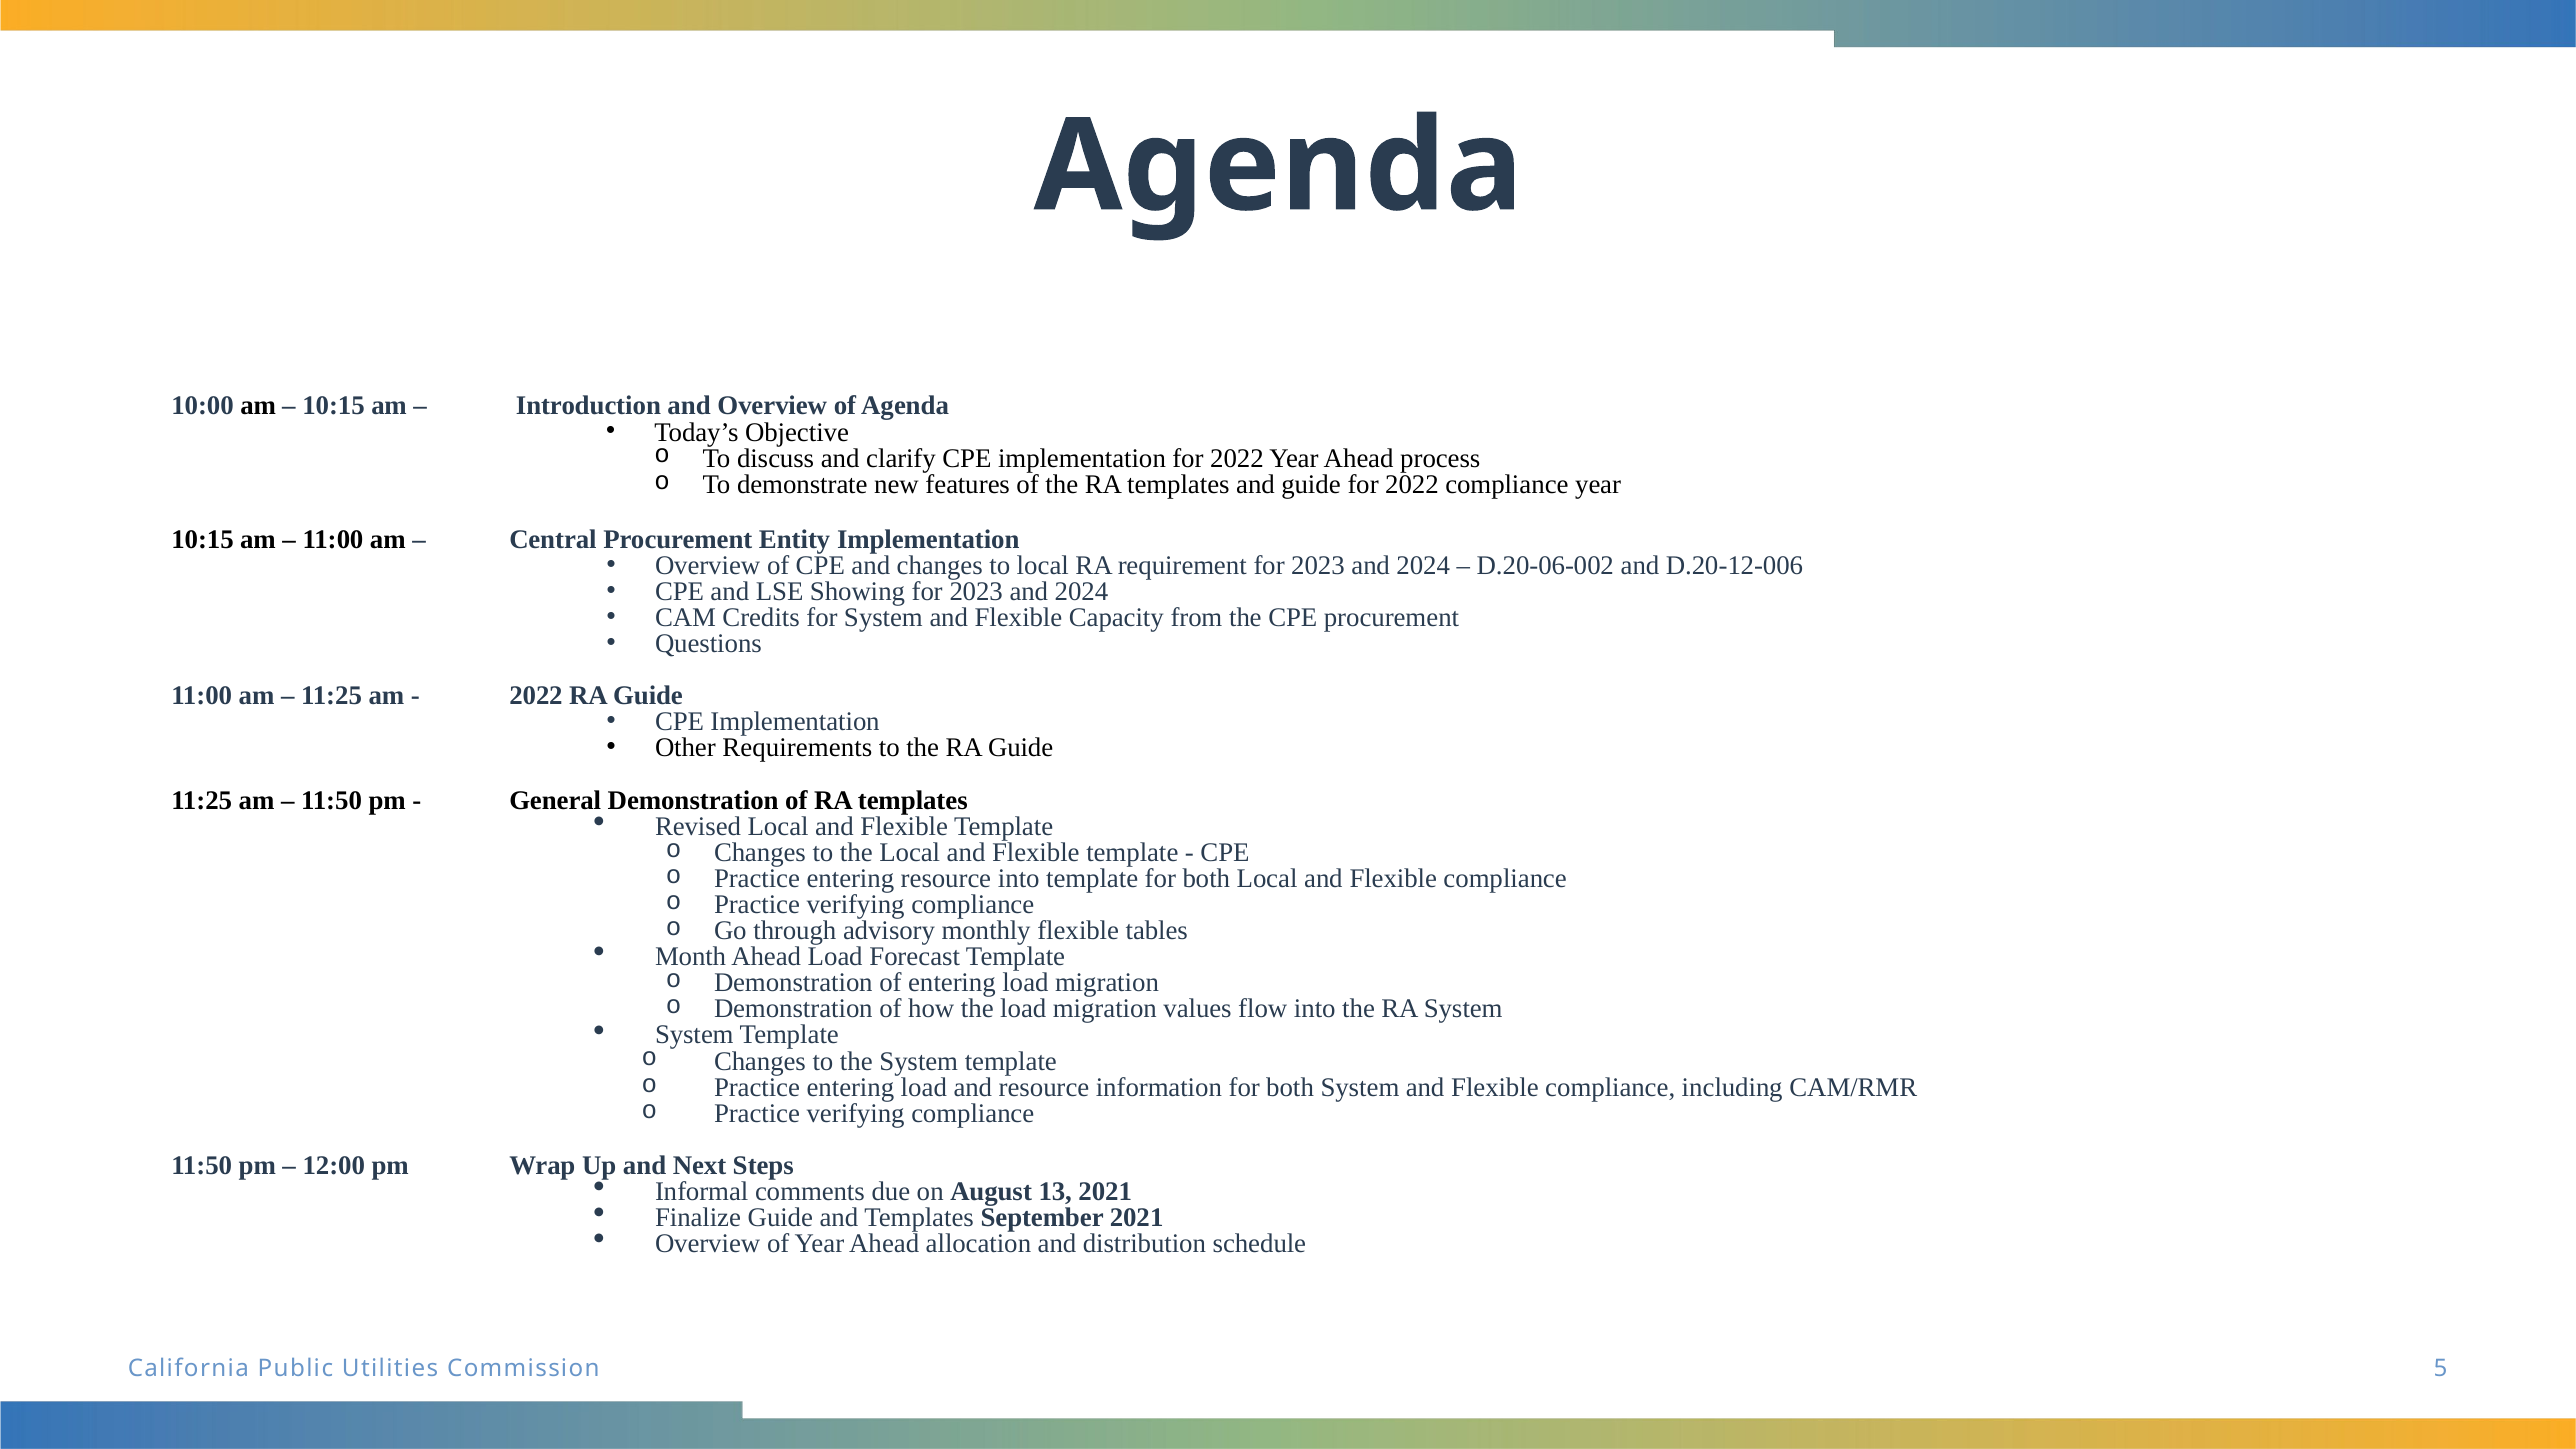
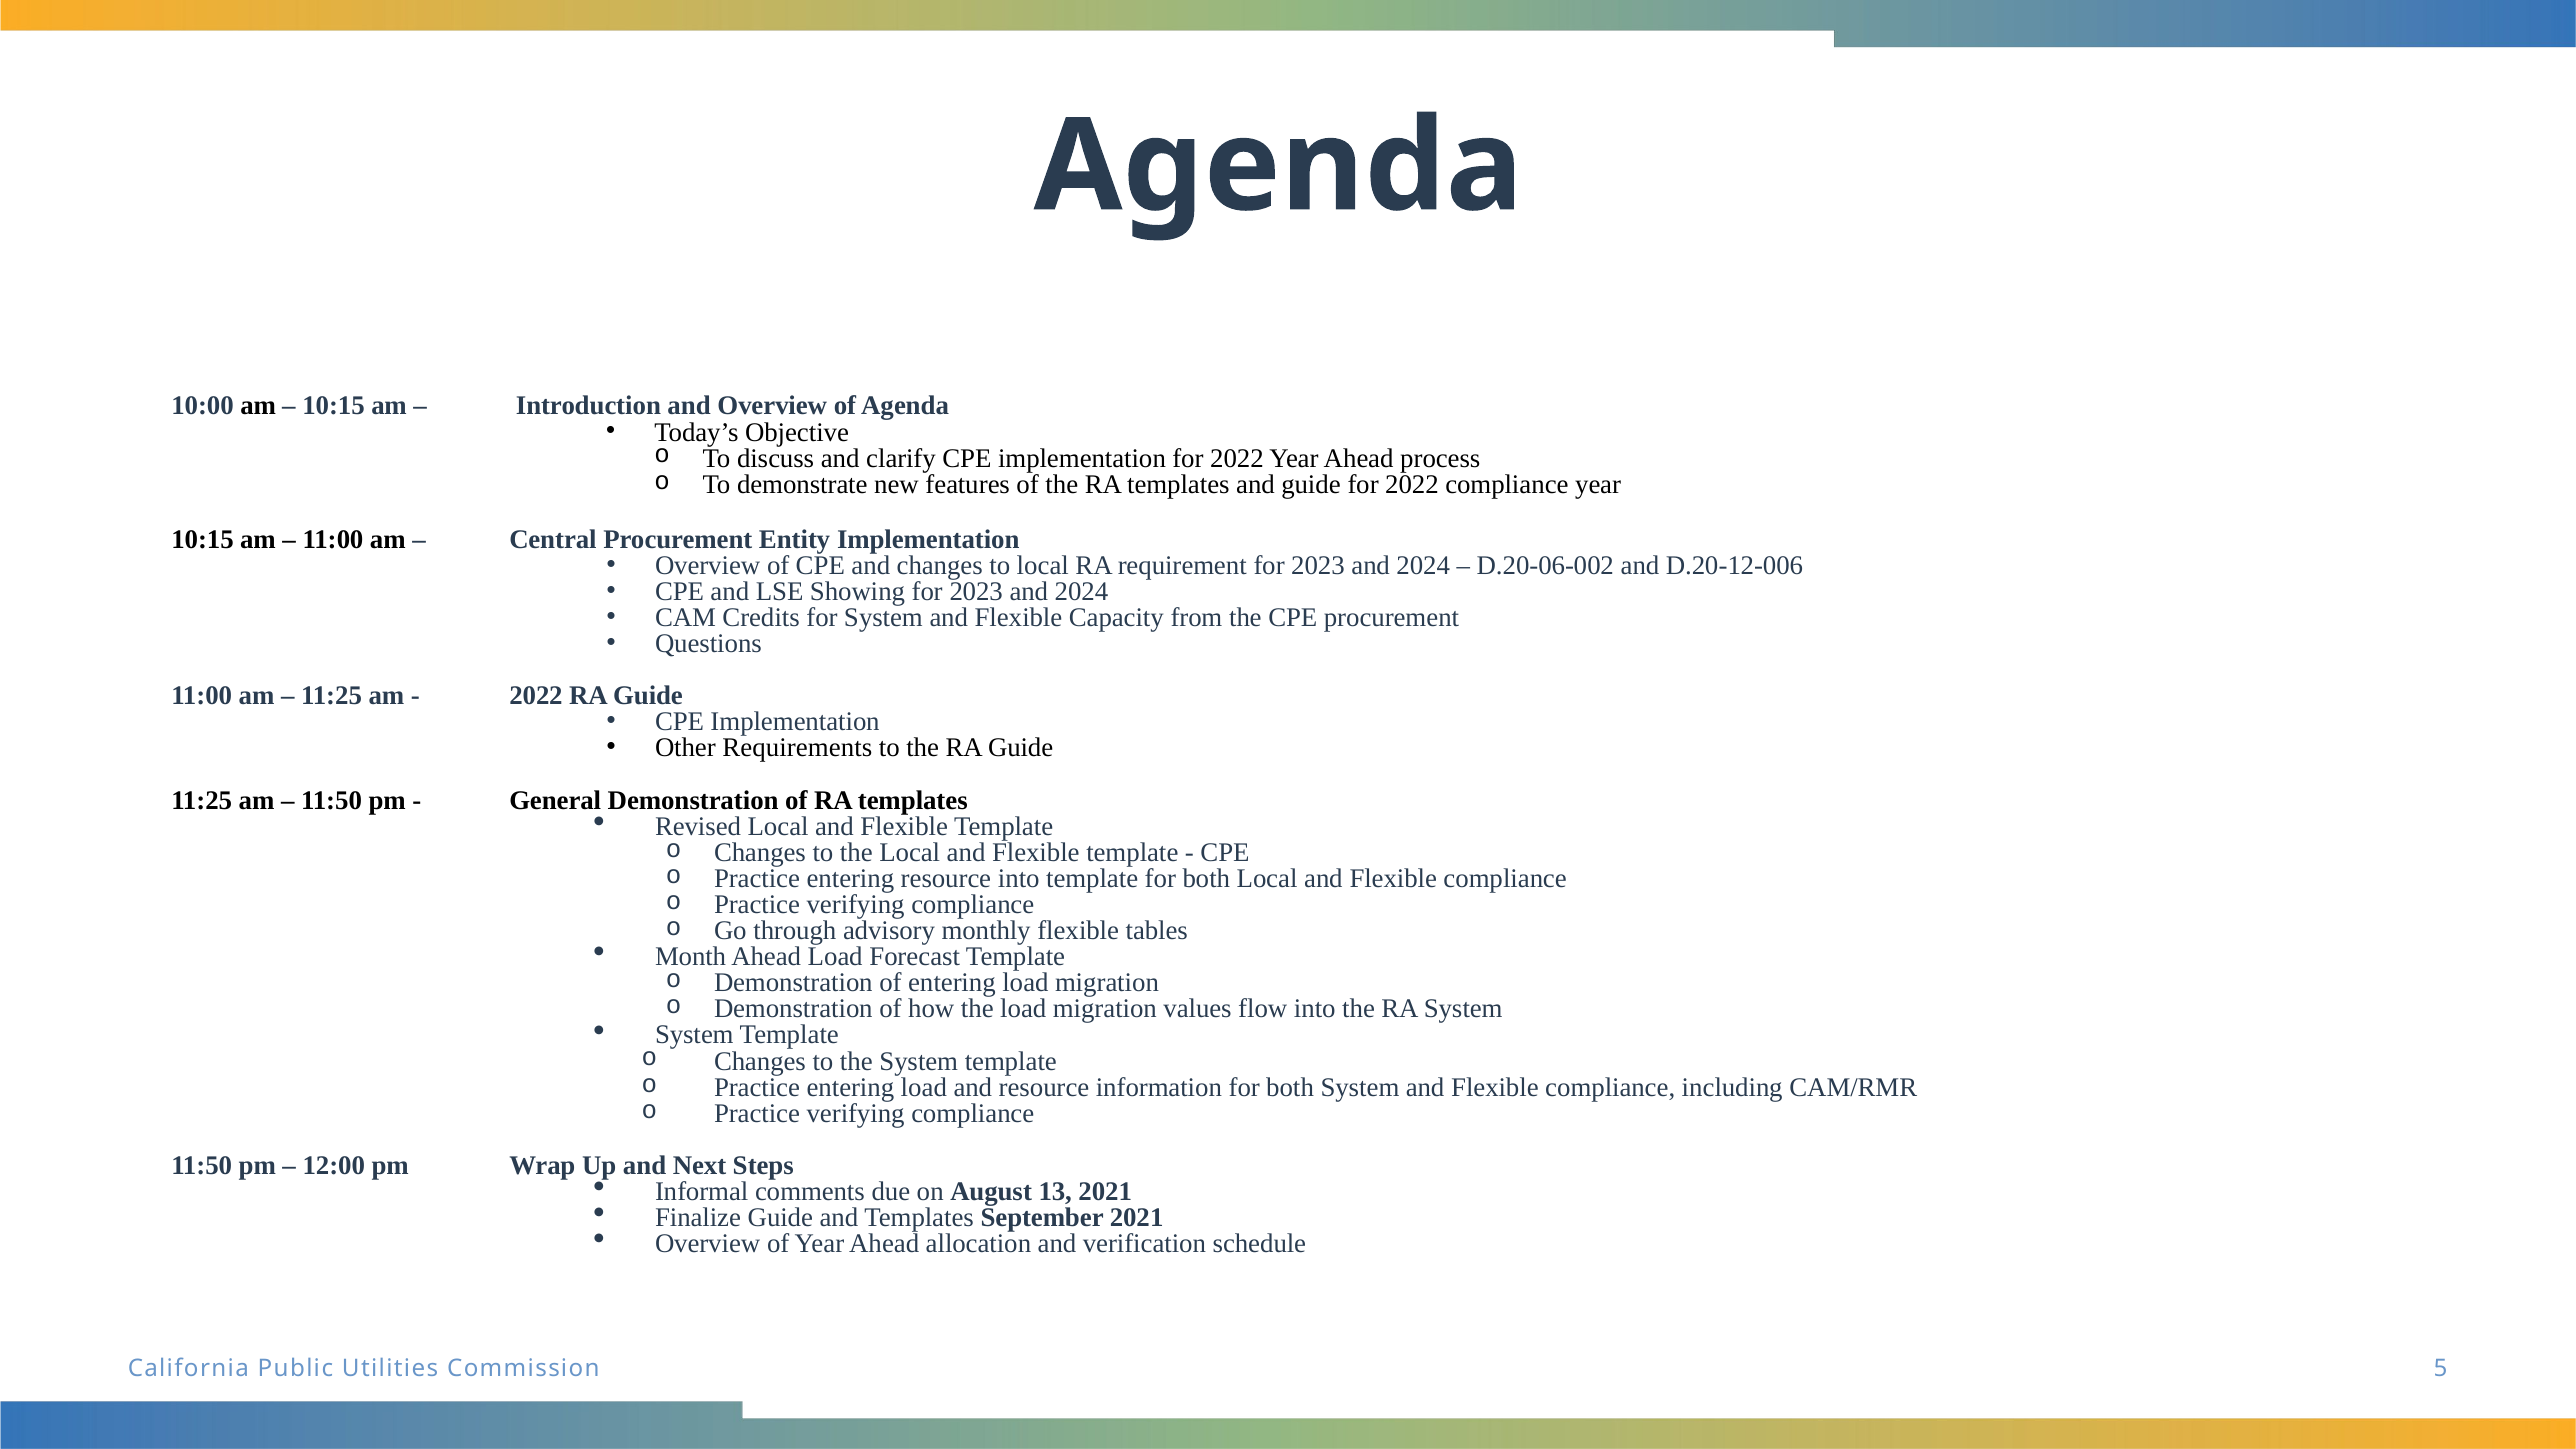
distribution: distribution -> verification (1144, 1244)
